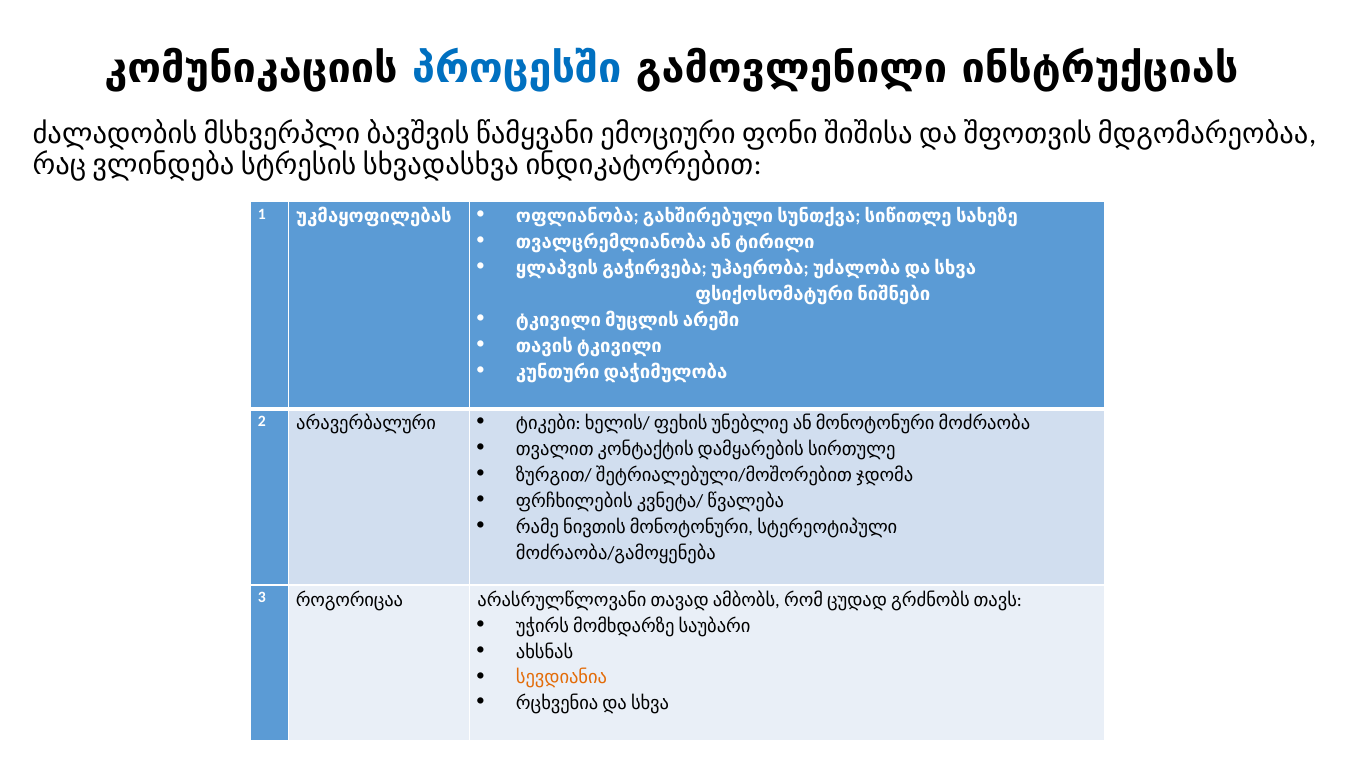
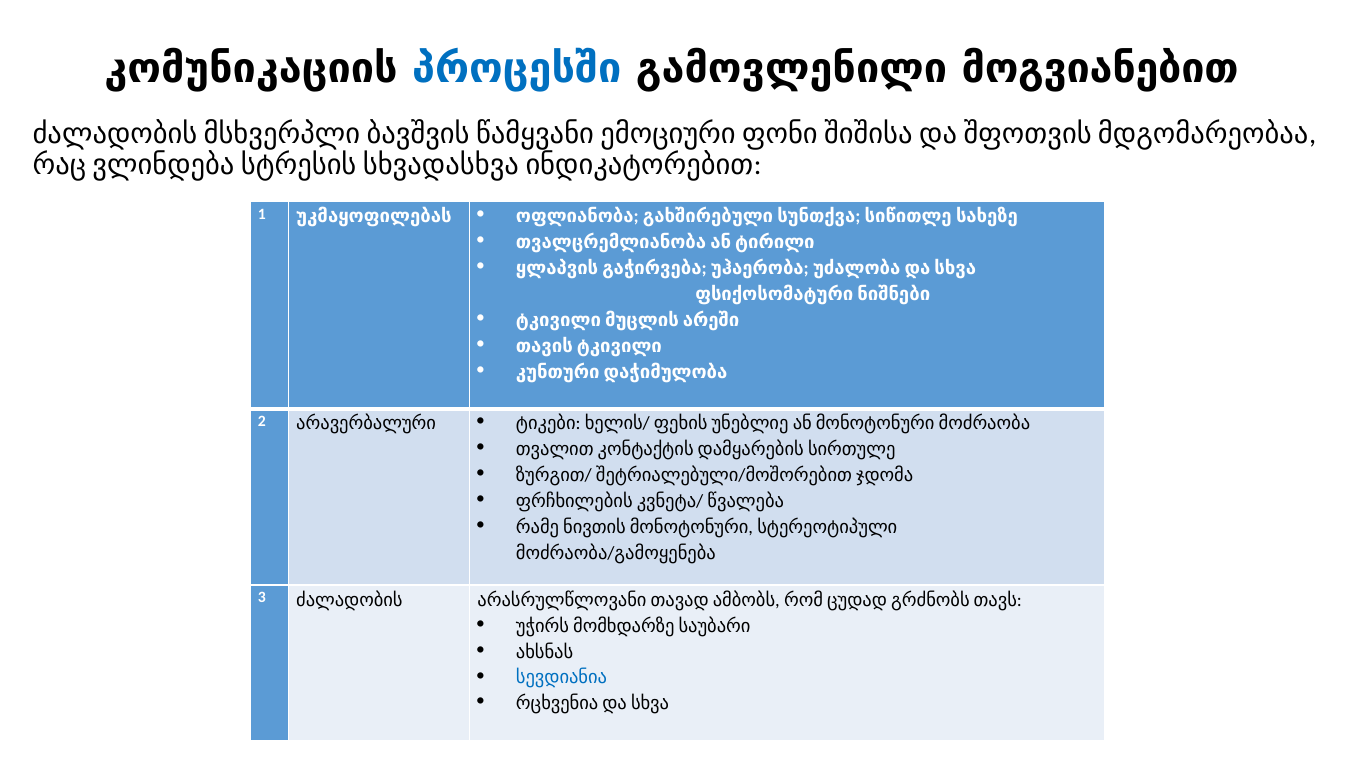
ინსტრუქციას: ინსტრუქციას -> მოგვიანებით (1100, 69)
როგორიცაა: როგორიცაა -> ძალადობის (349, 600)
სევდიანია colour: orange -> blue (562, 678)
